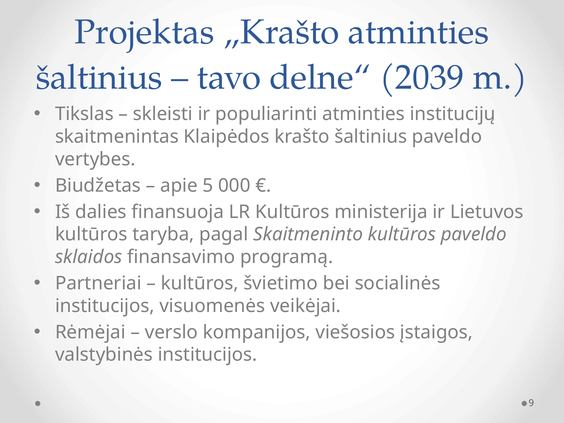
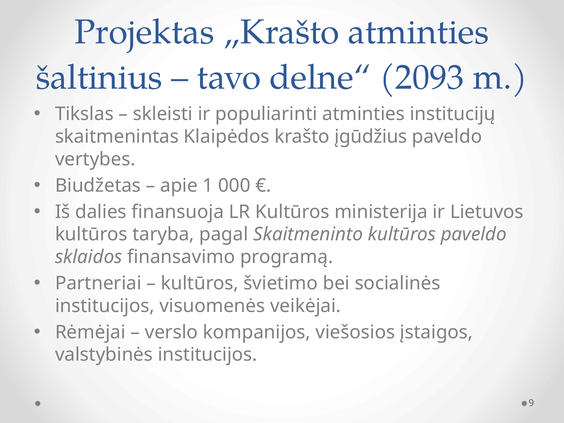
2039: 2039 -> 2093 (422, 78)
krašto šaltinius: šaltinius -> įgūdžius (371, 137)
5: 5 -> 1 (208, 186)
